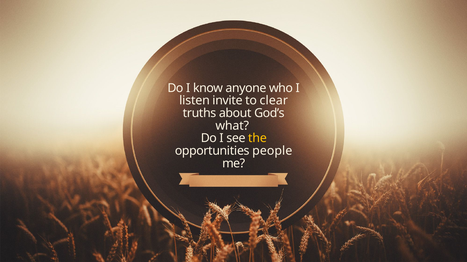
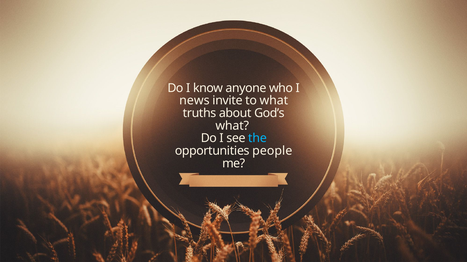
listen: listen -> news (194, 101)
to clear: clear -> what (274, 101)
the colour: yellow -> light blue (257, 139)
